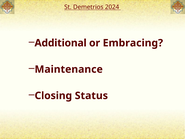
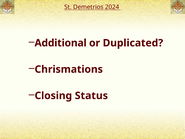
Embracing: Embracing -> Duplicated (133, 43)
Maintenance: Maintenance -> Chrismations (69, 69)
